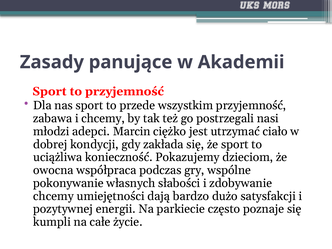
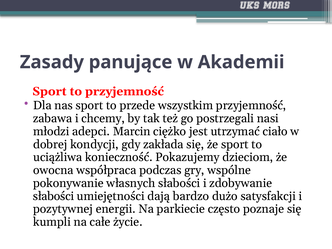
chcemy: chcemy -> słabości (54, 196)
